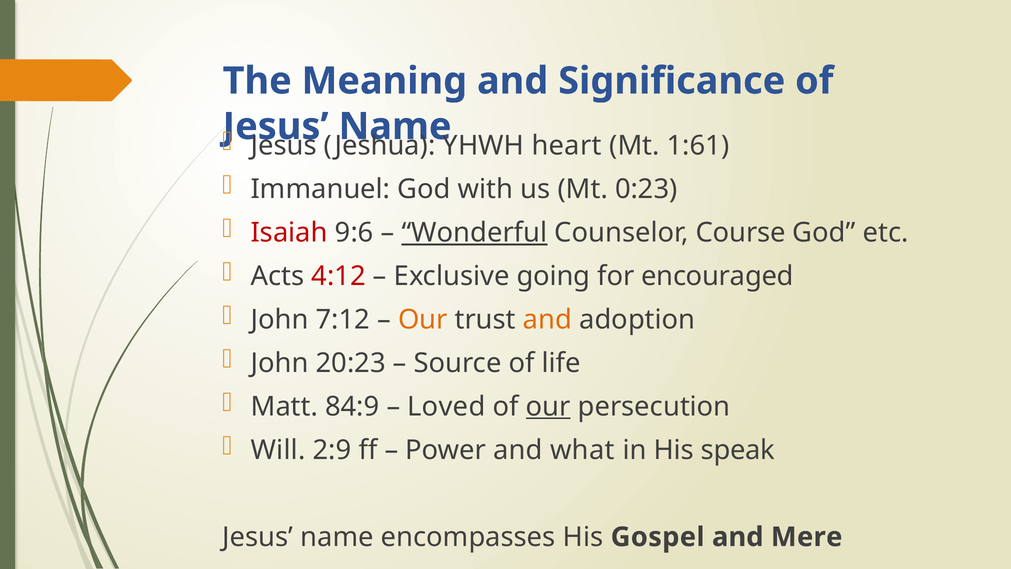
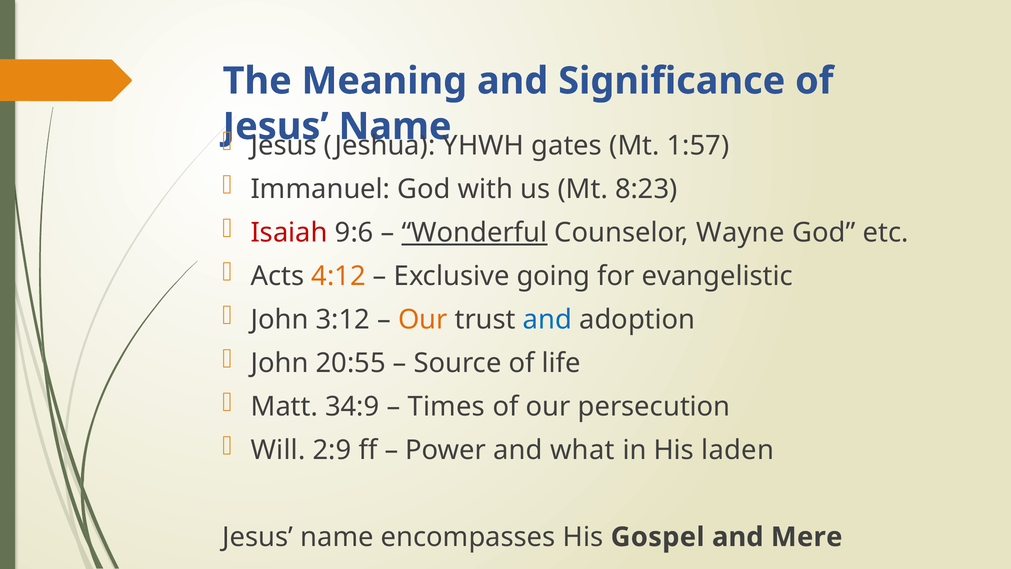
heart: heart -> gates (567, 146)
1:61: 1:61 -> 1:57 (698, 146)
0:23: 0:23 -> 8:23 (646, 189)
Course: Course -> Wayne (740, 233)
4:12 colour: red -> orange (339, 276)
encouraged: encouraged -> evangelistic (717, 276)
7:12: 7:12 -> 3:12 (343, 319)
and colour: orange -> blue (548, 319)
20:23: 20:23 -> 20:55 (351, 363)
84:9: 84:9 -> 34:9 (352, 406)
Loved: Loved -> Times (446, 406)
our underline: present -> none (548, 406)
speak: speak -> laden (738, 450)
